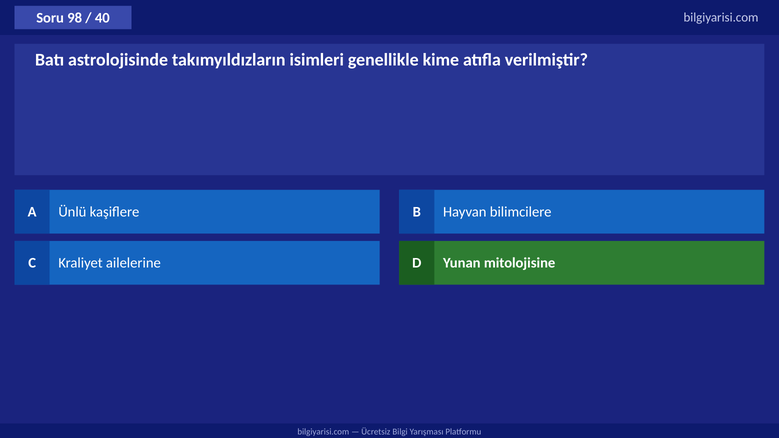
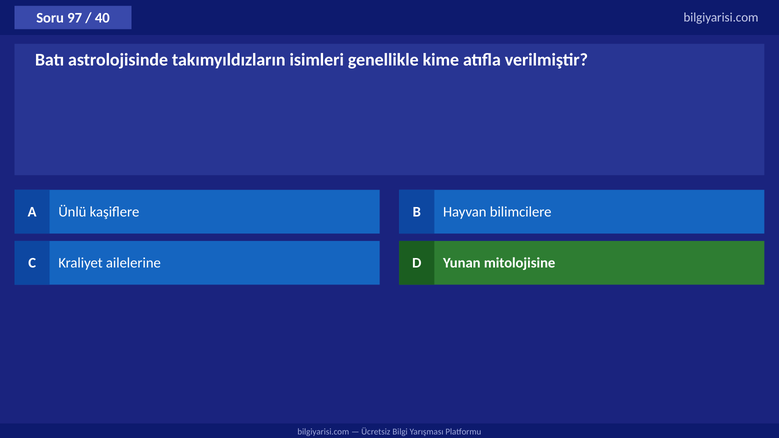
98: 98 -> 97 (75, 18)
